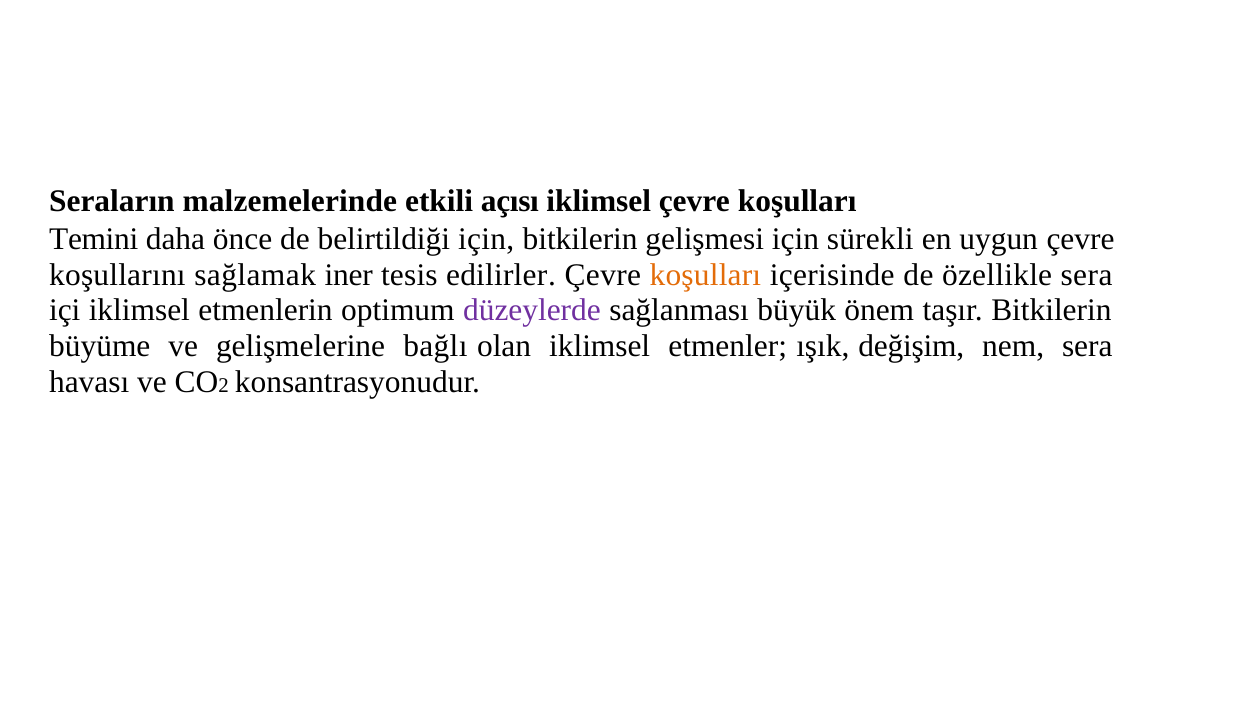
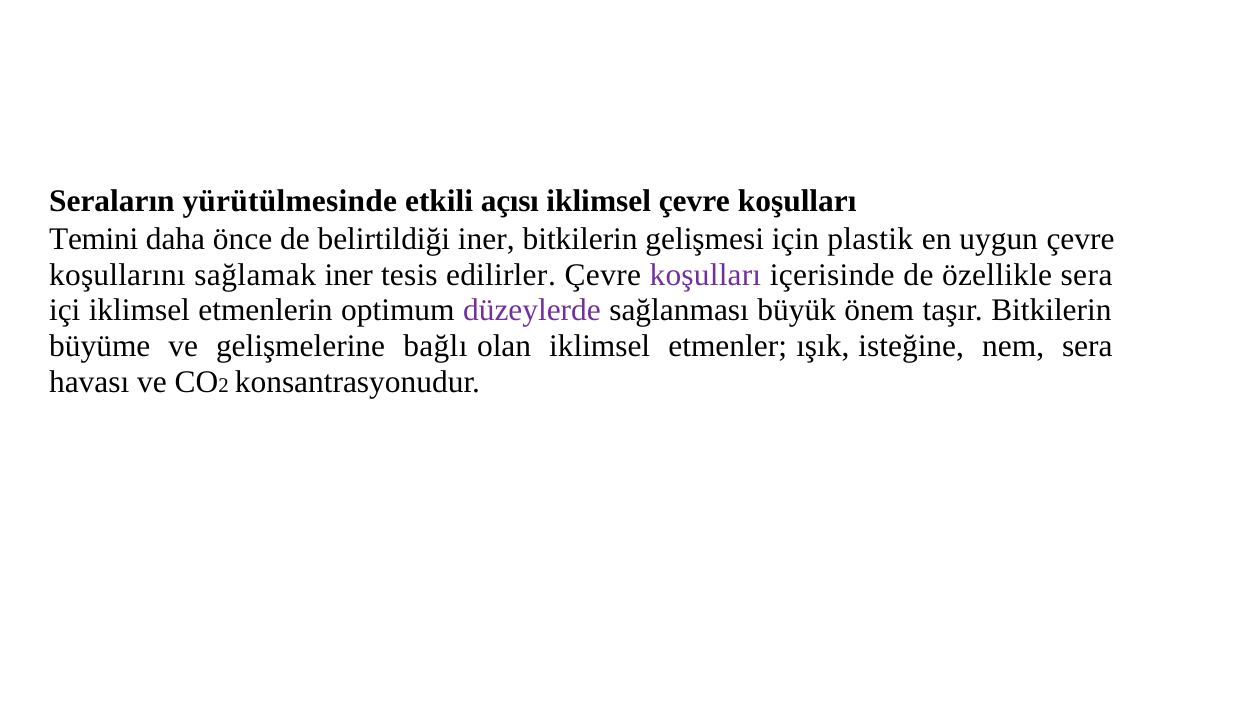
malzemelerinde: malzemelerinde -> yürütülmesinde (290, 201)
belirtildiği için: için -> iner (486, 239)
sürekli: sürekli -> plastik (870, 239)
koşulları colour: orange -> purple (705, 275)
değişim: değişim -> isteğine (911, 346)
